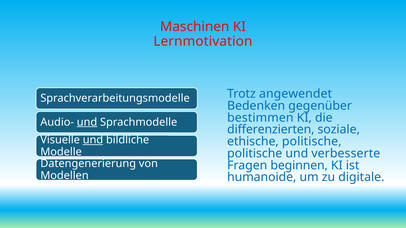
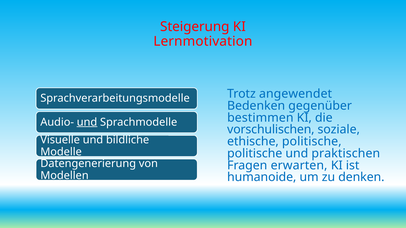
Maschinen: Maschinen -> Steigerung (195, 27)
differenzierten: differenzierten -> vorschulischen (271, 130)
und underline: present -> none (93, 140)
verbesserte: verbesserte -> praktischen (346, 154)
beginnen: beginnen -> erwarten (299, 166)
digitale: digitale -> denken (361, 178)
